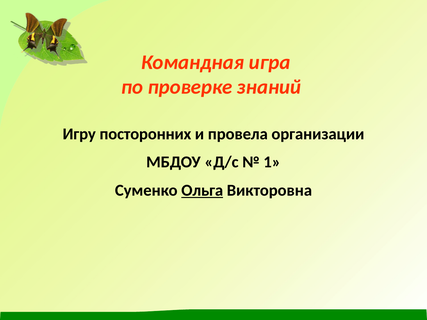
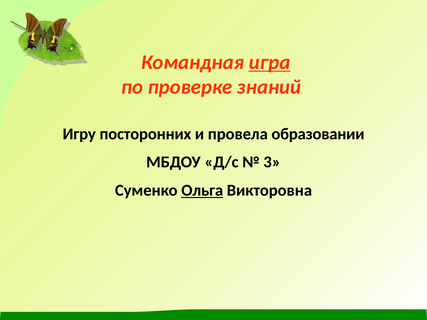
игра underline: none -> present (270, 62)
организации: организации -> образовании (318, 134)
1: 1 -> 3 (272, 162)
